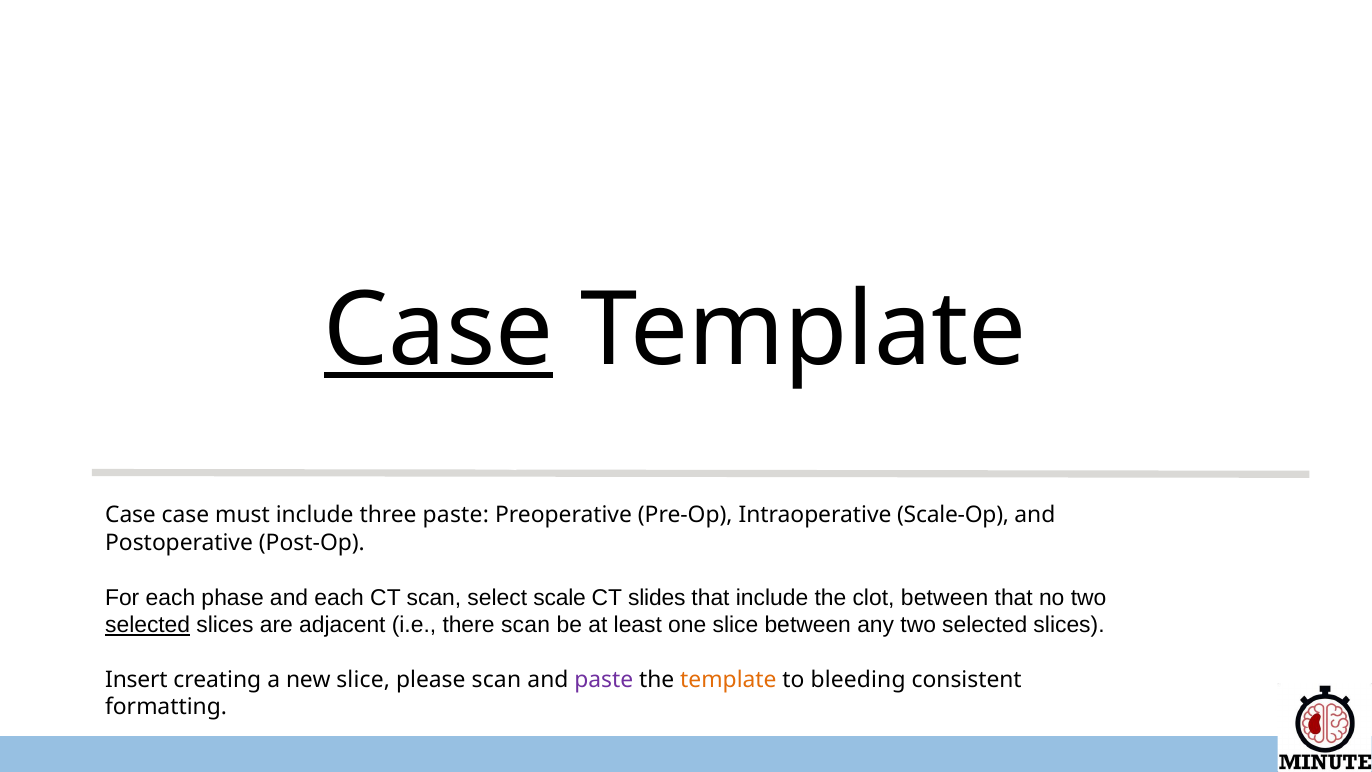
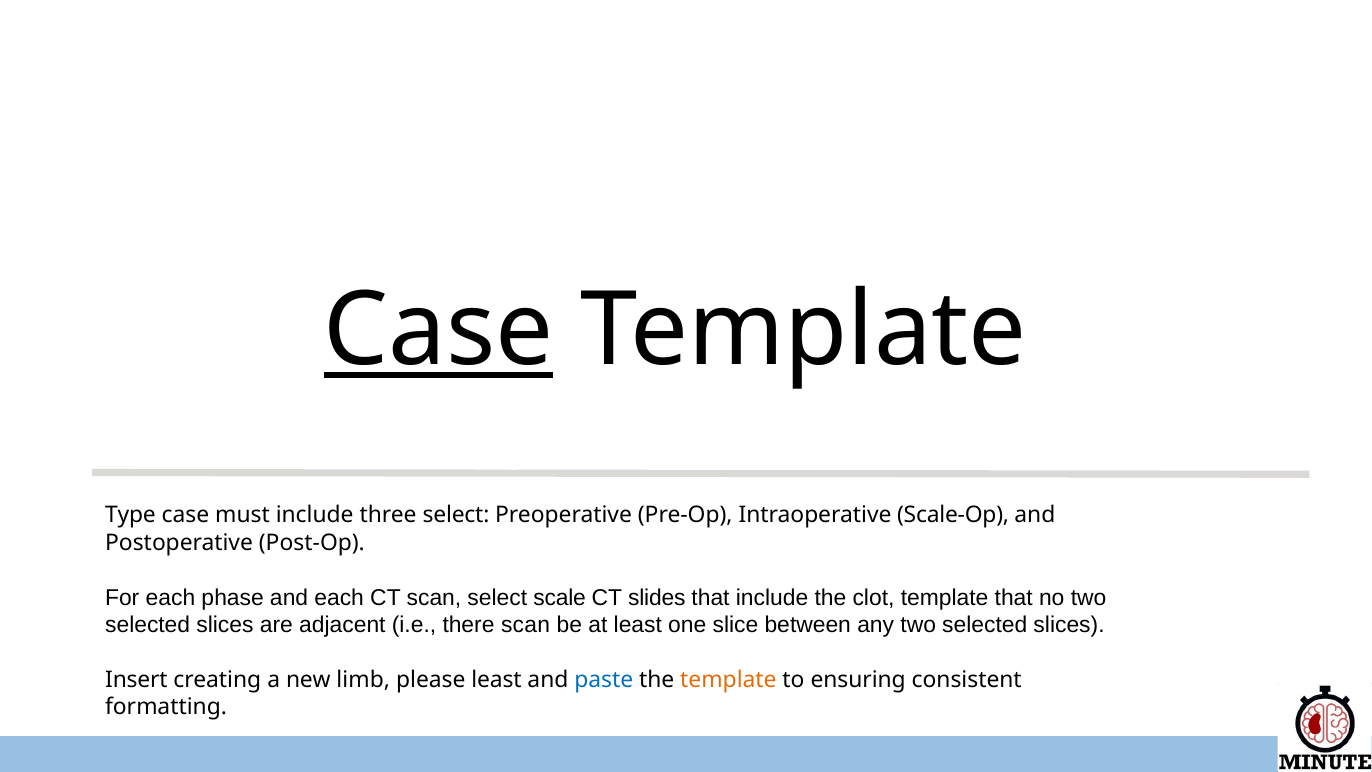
Case: Case -> Type (131, 515)
three paste: paste -> select (456, 515)
clot between: between -> template (945, 597)
selected underline: present -> none (148, 625)
new slice: slice -> limb (363, 680)
please scan: scan -> least (497, 680)
paste colour: purple -> blue (604, 680)
bleeding: bleeding -> ensuring (858, 680)
